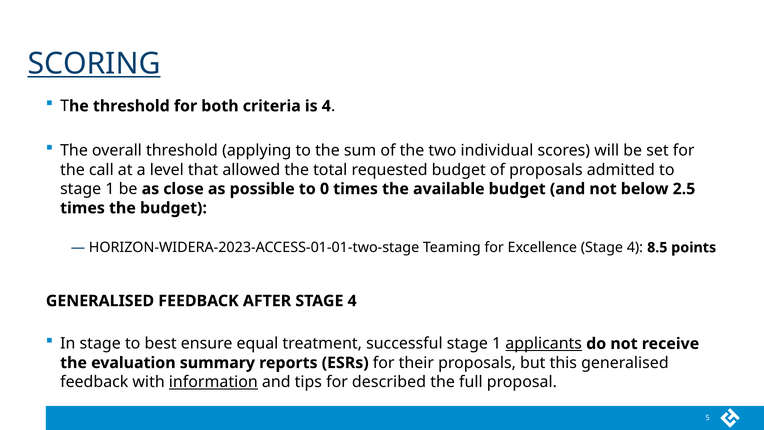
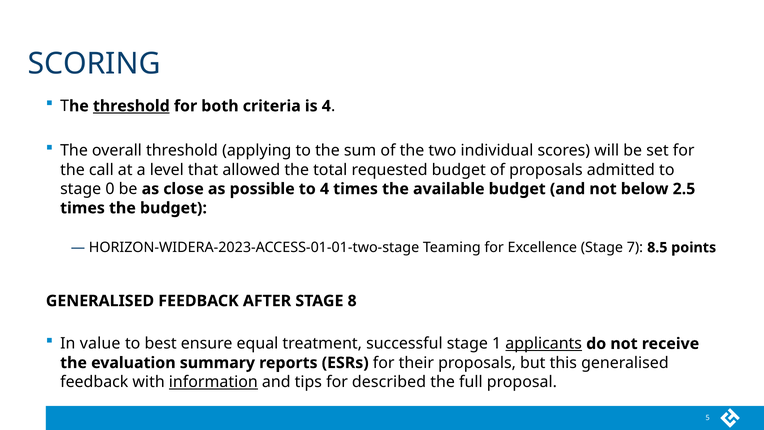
SCORING underline: present -> none (94, 64)
threshold underline: none -> present (131, 106)
1: 1 -> 0 (110, 189)
to 0: 0 -> 4 (325, 189)
Excellence Stage 4: 4 -> 7 (635, 247)
AFTER STAGE 4: 4 -> 8 (352, 301)
In stage: stage -> value (100, 344)
